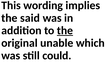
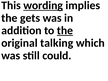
wording underline: none -> present (43, 5)
said: said -> gets (30, 18)
unable: unable -> talking (57, 43)
